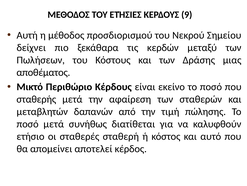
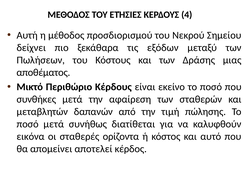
9: 9 -> 4 (187, 15)
κερδών: κερδών -> εξόδων (163, 47)
σταθερής: σταθερής -> συνθήκες (36, 99)
ετήσιο: ετήσιο -> εικόνα (31, 136)
σταθερή: σταθερή -> ορίζοντα (121, 136)
